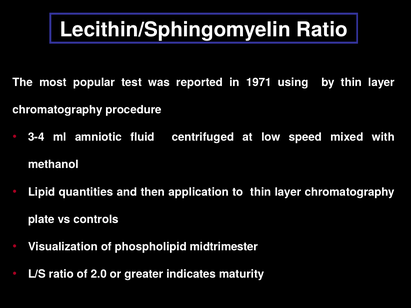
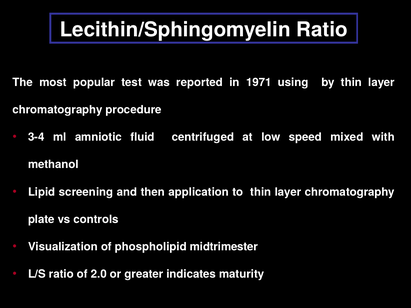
quantities: quantities -> screening (86, 192)
